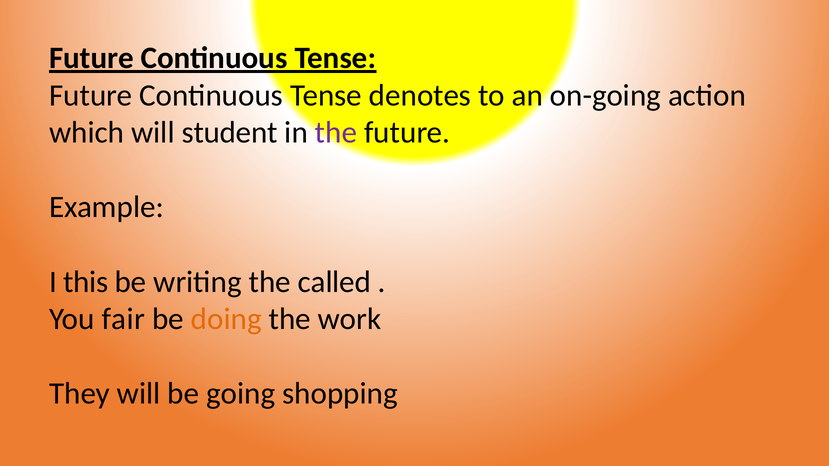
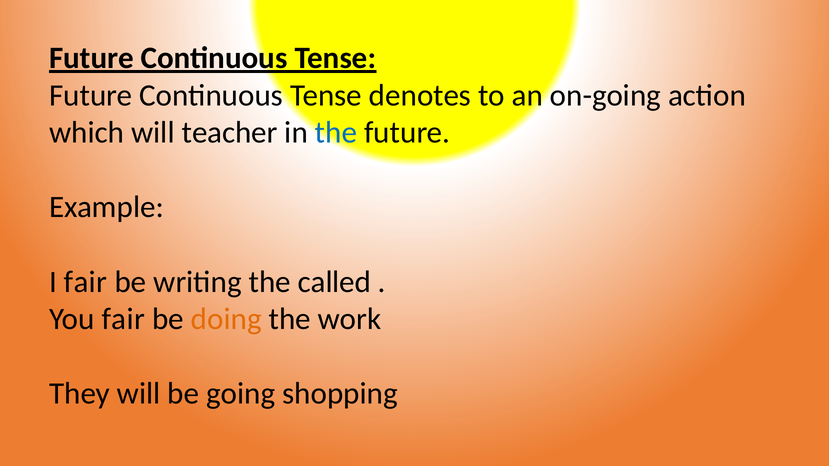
student: student -> teacher (230, 133)
the colour: purple -> blue (336, 133)
I this: this -> fair (86, 282)
